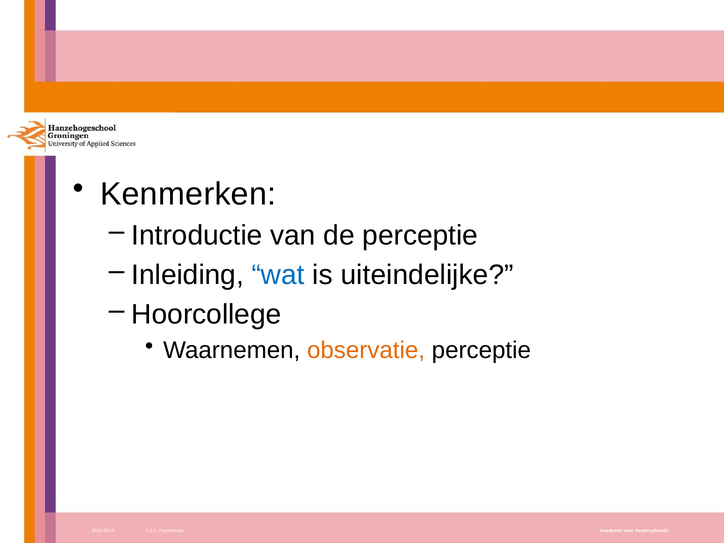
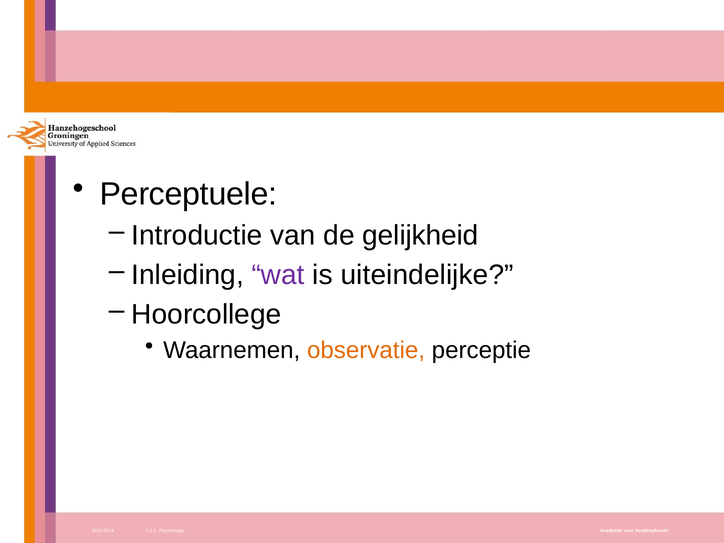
Kenmerken: Kenmerken -> Perceptuele (188, 194)
de perceptie: perceptie -> gelijkheid (420, 236)
wat colour: blue -> purple (278, 275)
